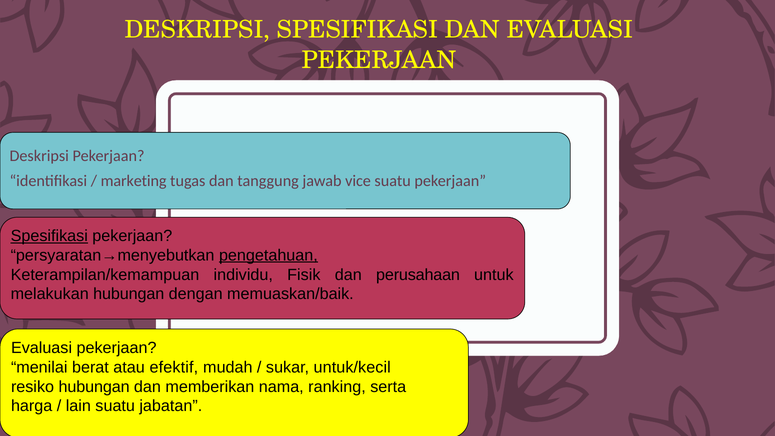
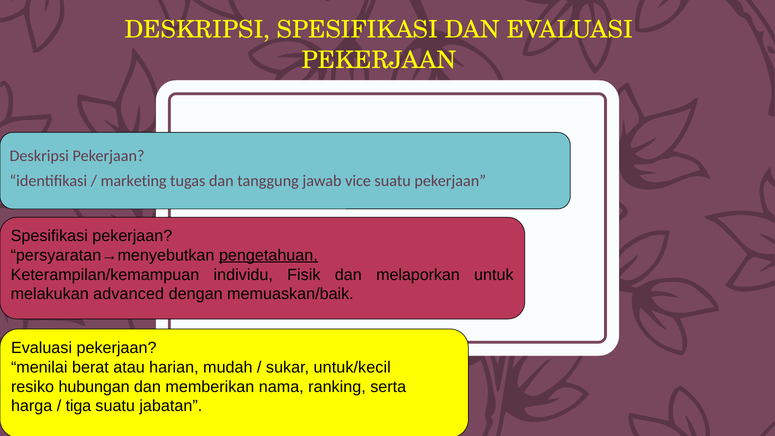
Spesifikasi underline: present -> none (49, 236)
perusahaan: perusahaan -> melaporkan (418, 275)
melakukan hubungan: hubungan -> advanced (129, 294)
efektif: efektif -> harian (174, 367)
lain: lain -> tiga (78, 406)
